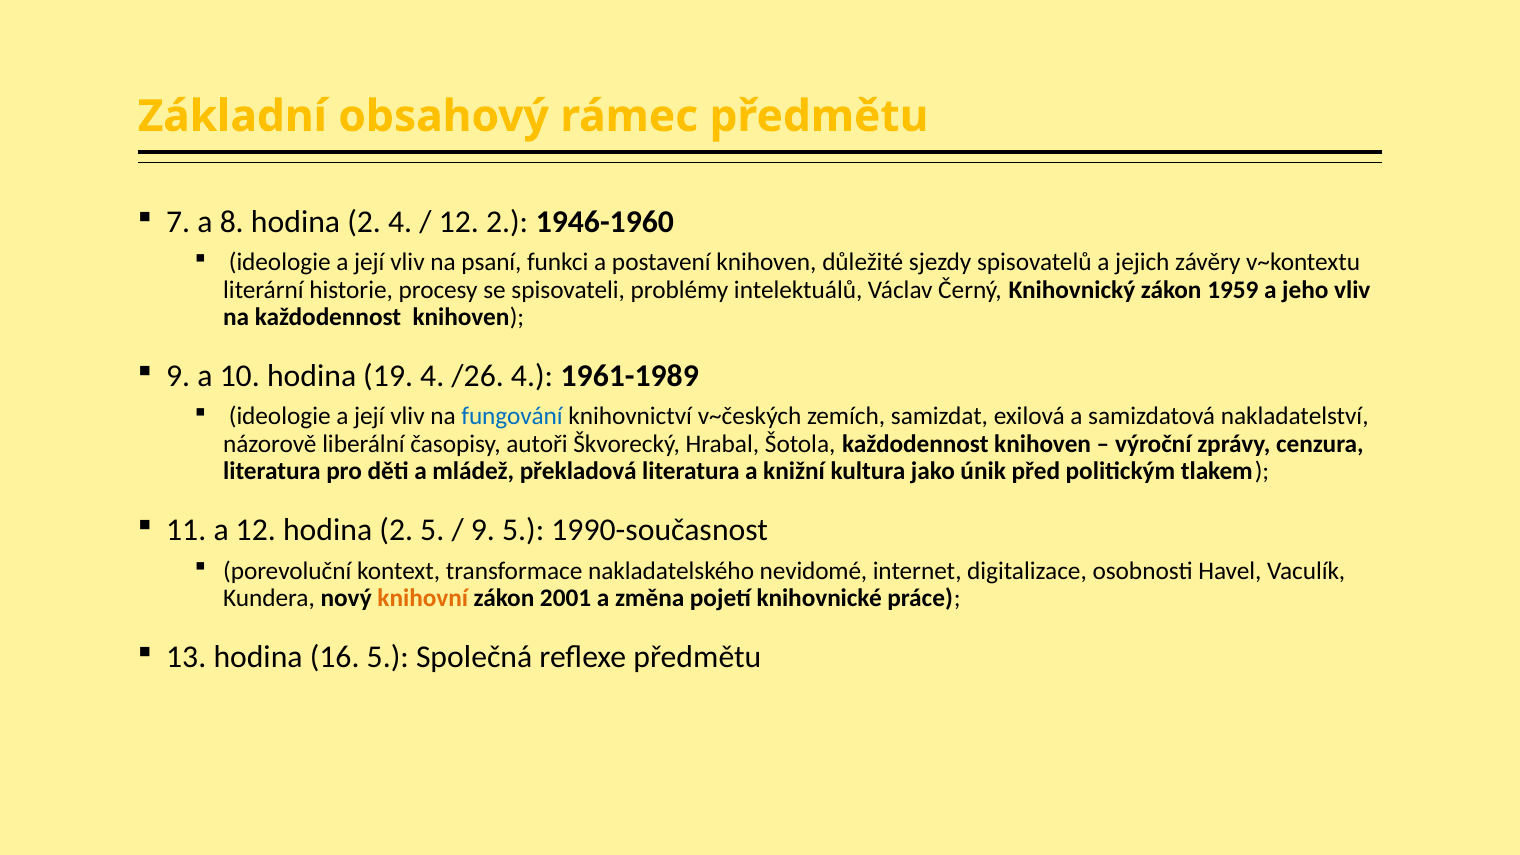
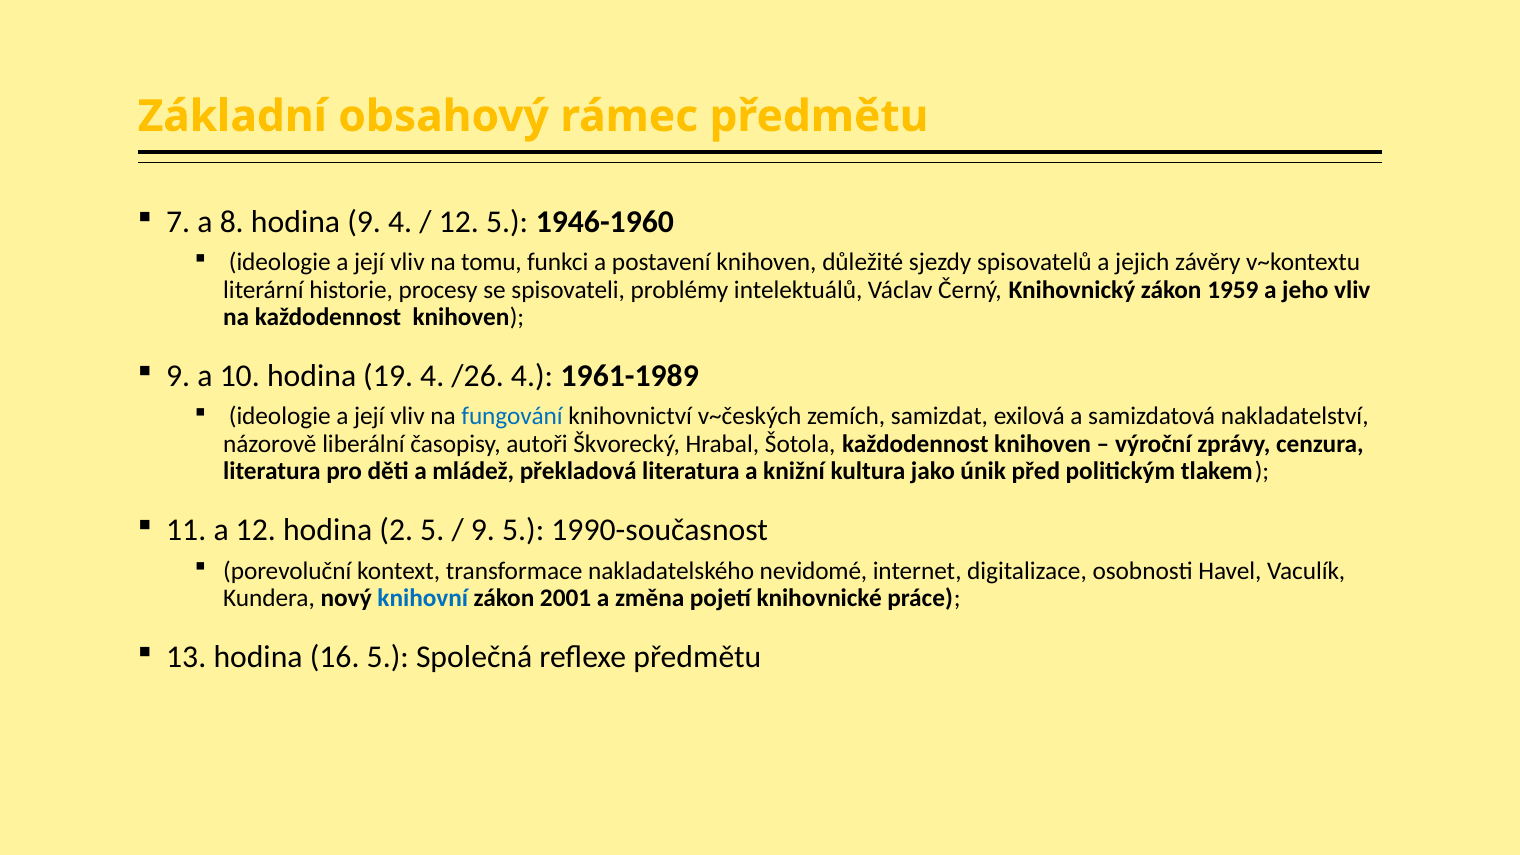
8 hodina 2: 2 -> 9 (364, 222)
12 2: 2 -> 5 (507, 222)
psaní: psaní -> tomu (491, 262)
knihovní colour: orange -> blue (423, 598)
